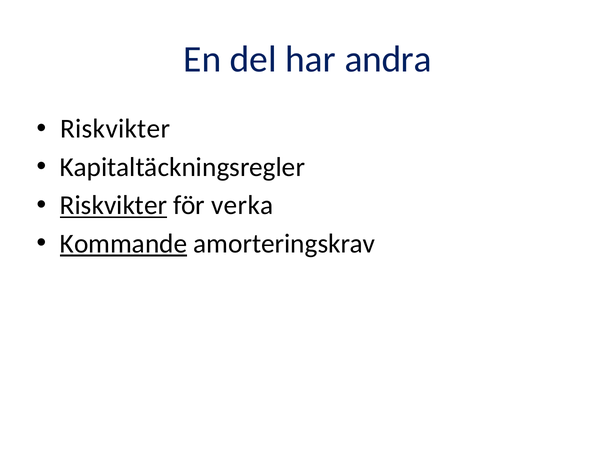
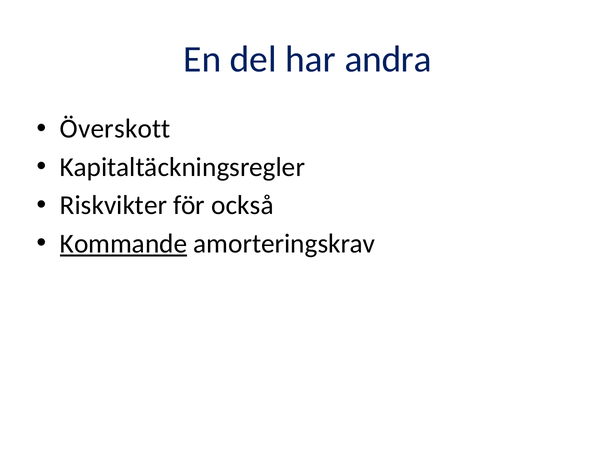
Riskvikter: Riskvikter -> Överskott (115, 129)
Riskvikter underline: present -> none (114, 206)
verka: verka -> också (242, 206)
